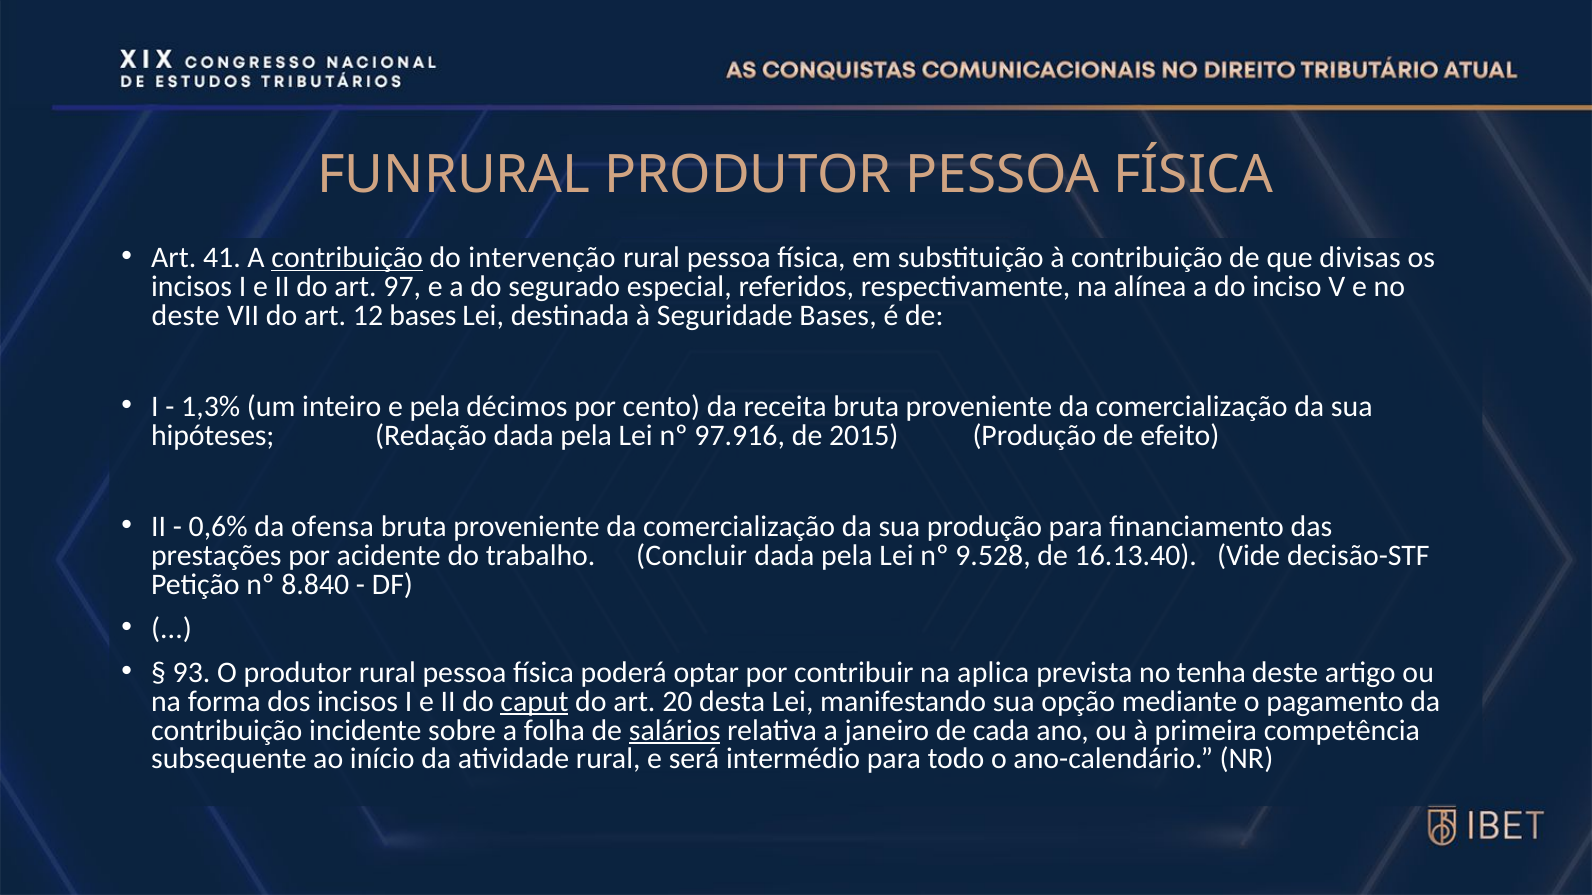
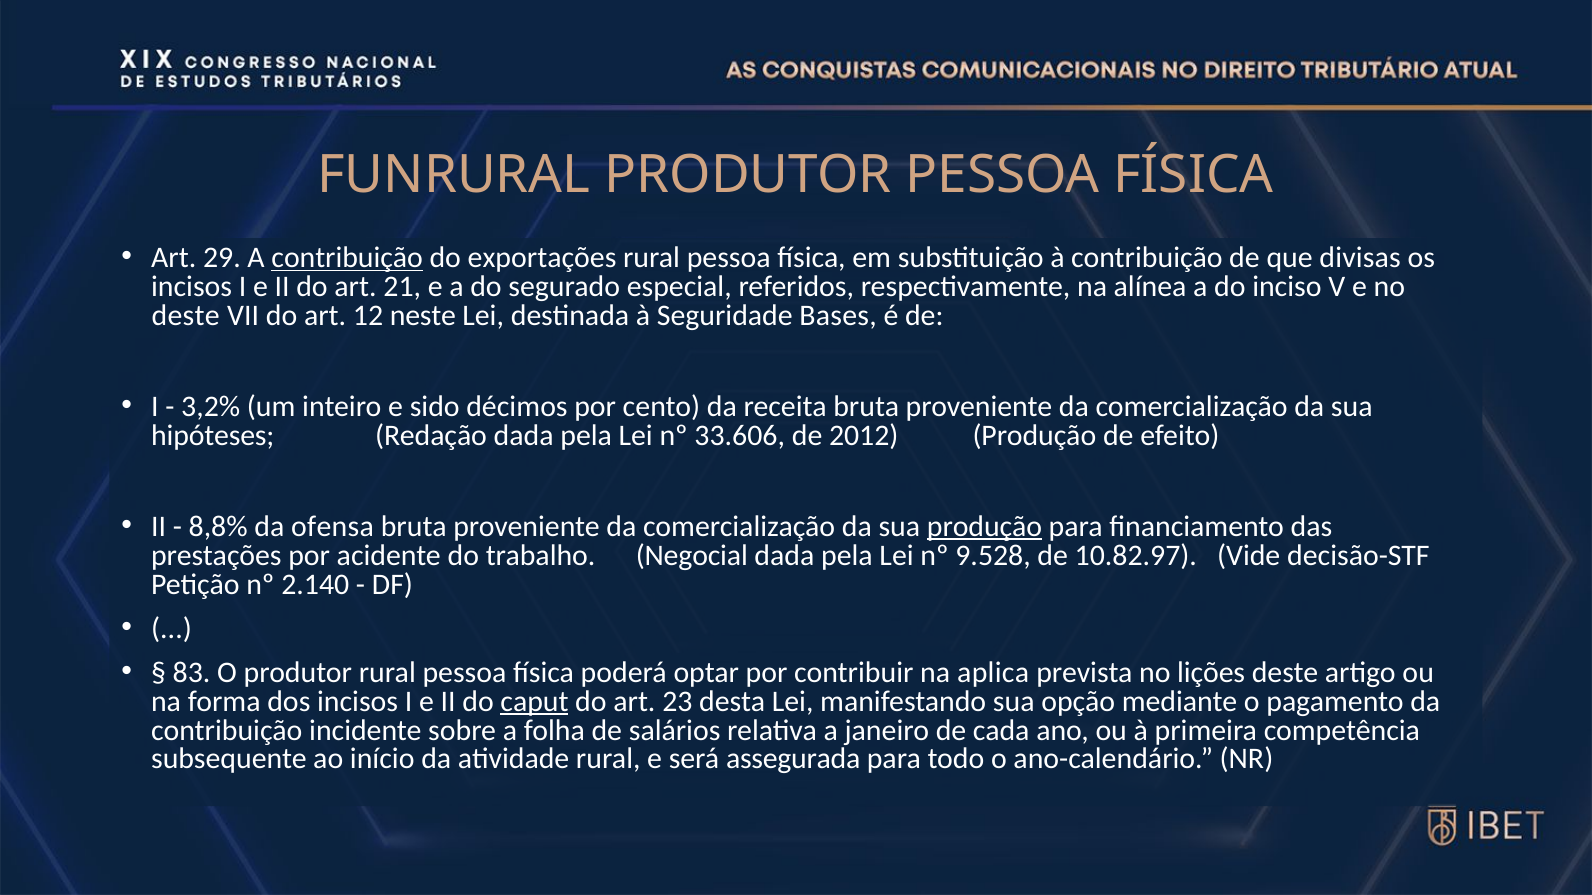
41: 41 -> 29 (222, 258)
intervenção: intervenção -> exportações (542, 258)
97: 97 -> 21 (402, 287)
12 bases: bases -> neste (423, 316)
1,3%: 1,3% -> 3,2% (211, 407)
e pela: pela -> sido (435, 407)
97.916: 97.916 -> 33.606 (740, 436)
2015: 2015 -> 2012 (864, 436)
0,6%: 0,6% -> 8,8% (218, 527)
produção underline: none -> present (984, 527)
Concluir: Concluir -> Negocial (692, 556)
16.13.40: 16.13.40 -> 10.82.97 (1136, 556)
8.840: 8.840 -> 2.140 (315, 585)
93: 93 -> 83 (192, 673)
tenha: tenha -> lições (1211, 673)
20: 20 -> 23 (677, 702)
salários underline: present -> none (675, 731)
intermédio: intermédio -> assegurada (793, 760)
